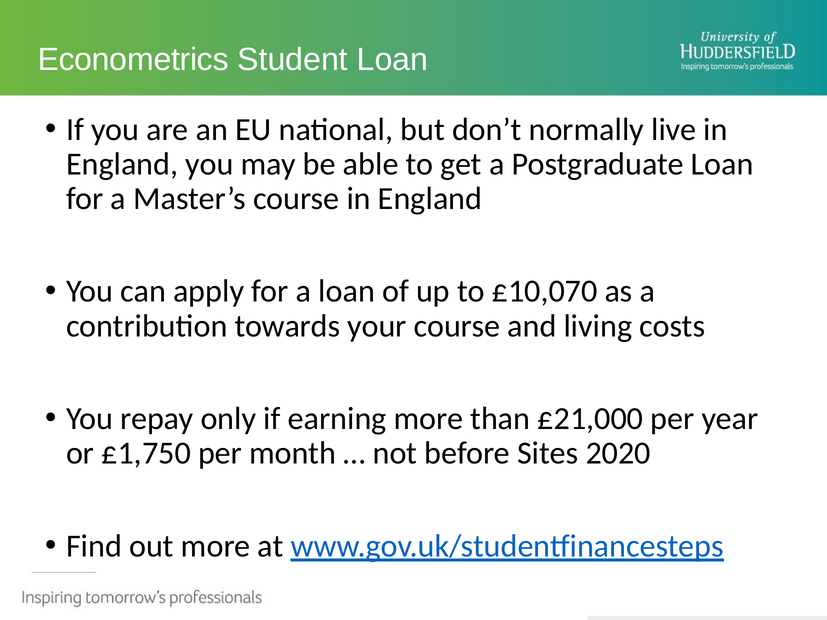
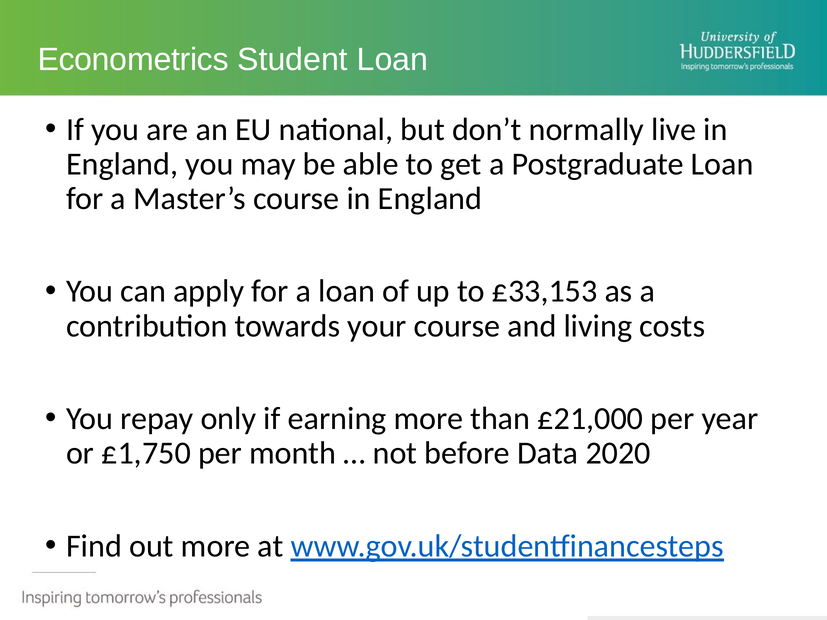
£10,070: £10,070 -> £33,153 (545, 291)
Sites: Sites -> Data (548, 453)
